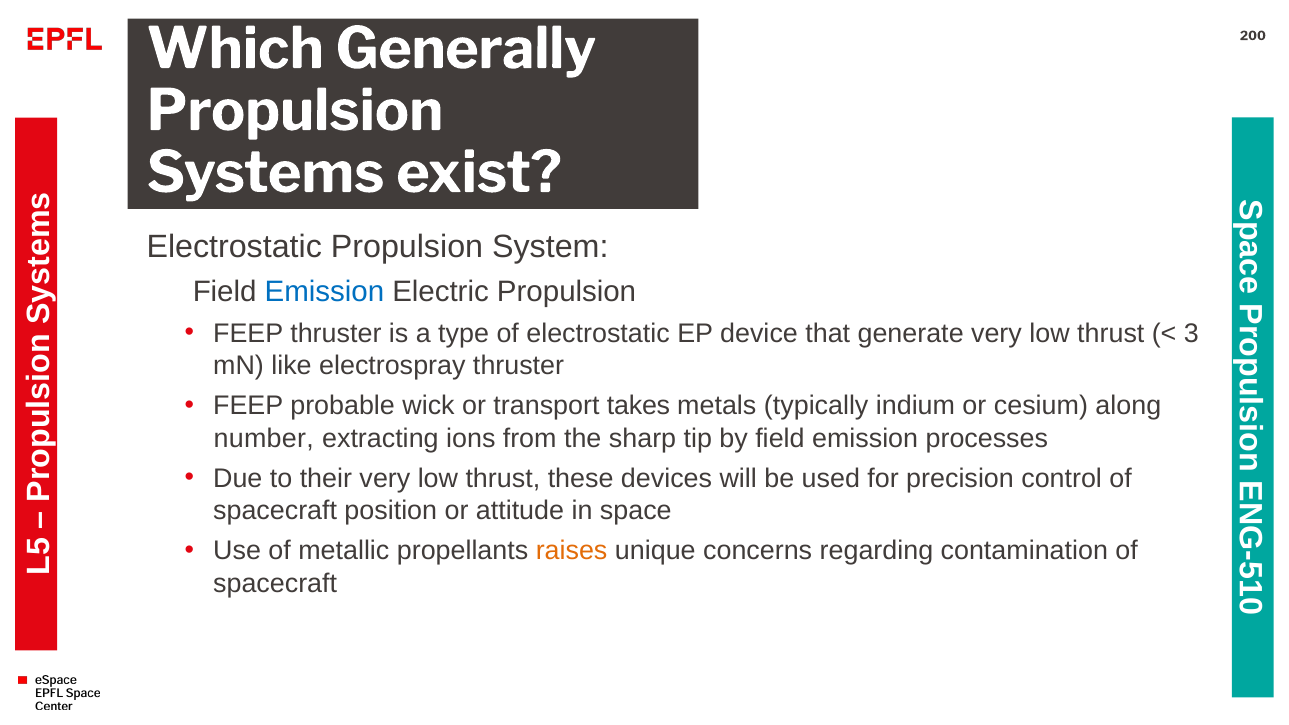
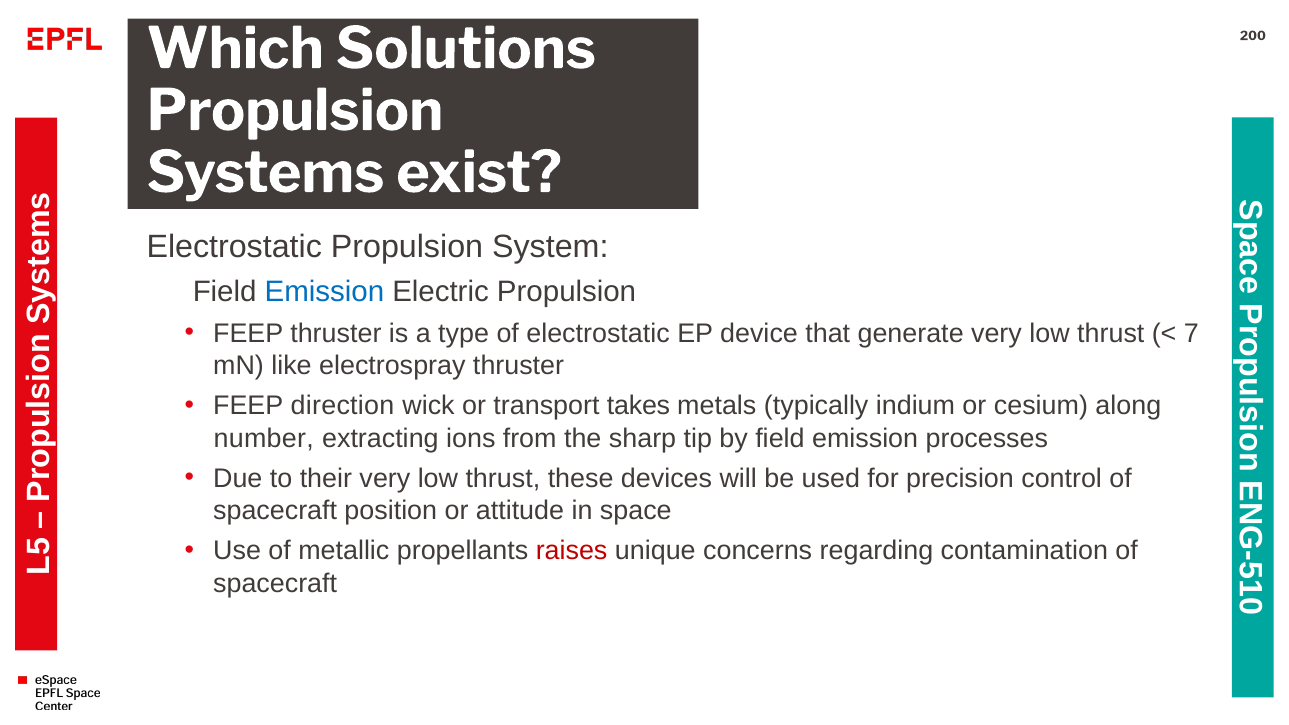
Generally: Generally -> Solutions (466, 49)
3: 3 -> 7 (1191, 333)
probable: probable -> direction (342, 406)
raises colour: orange -> red (572, 551)
